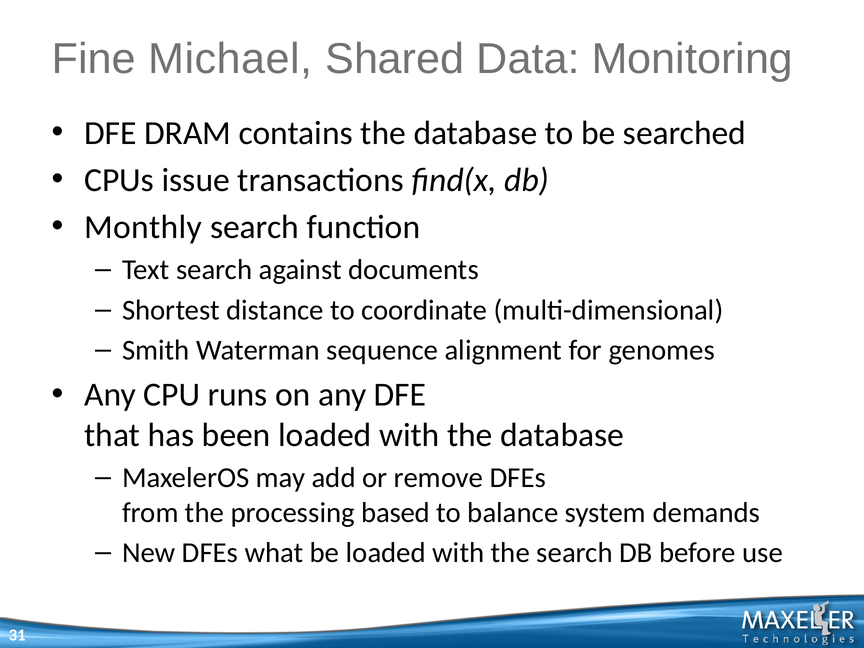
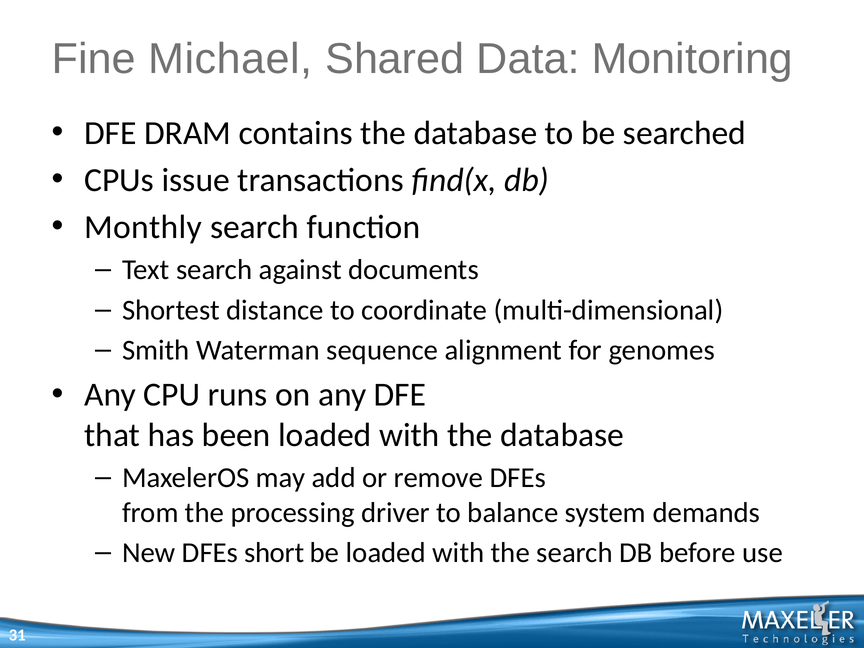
based: based -> driver (396, 513)
what: what -> short (274, 553)
